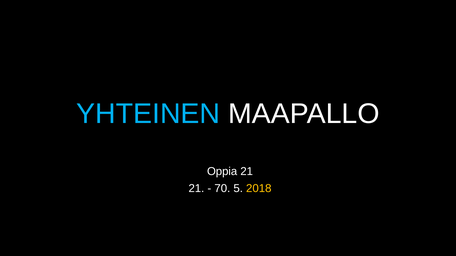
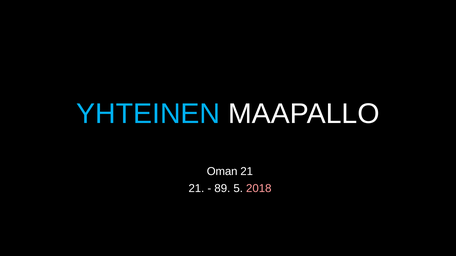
Oppia: Oppia -> Oman (222, 172)
70: 70 -> 89 (222, 189)
2018 colour: yellow -> pink (259, 189)
